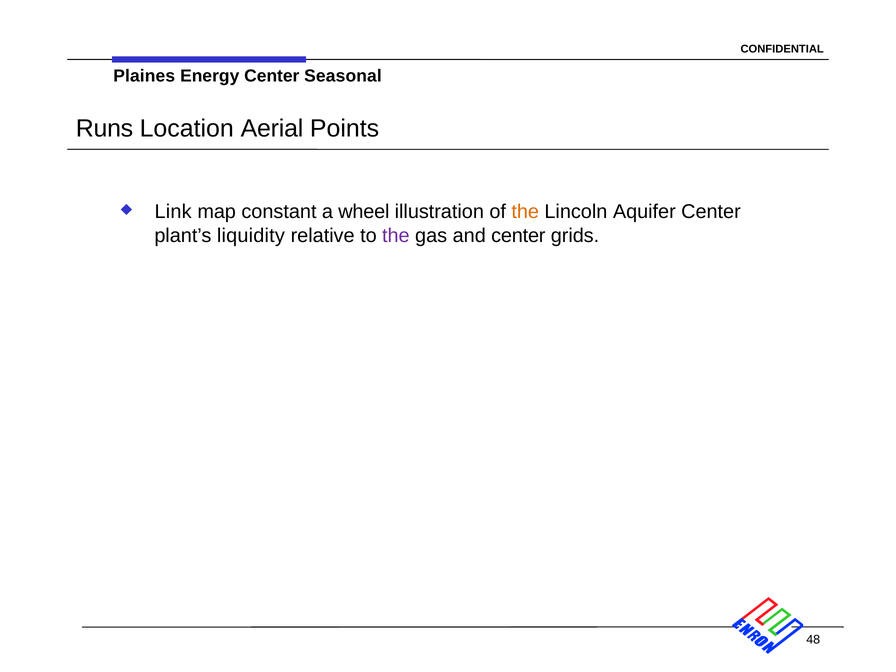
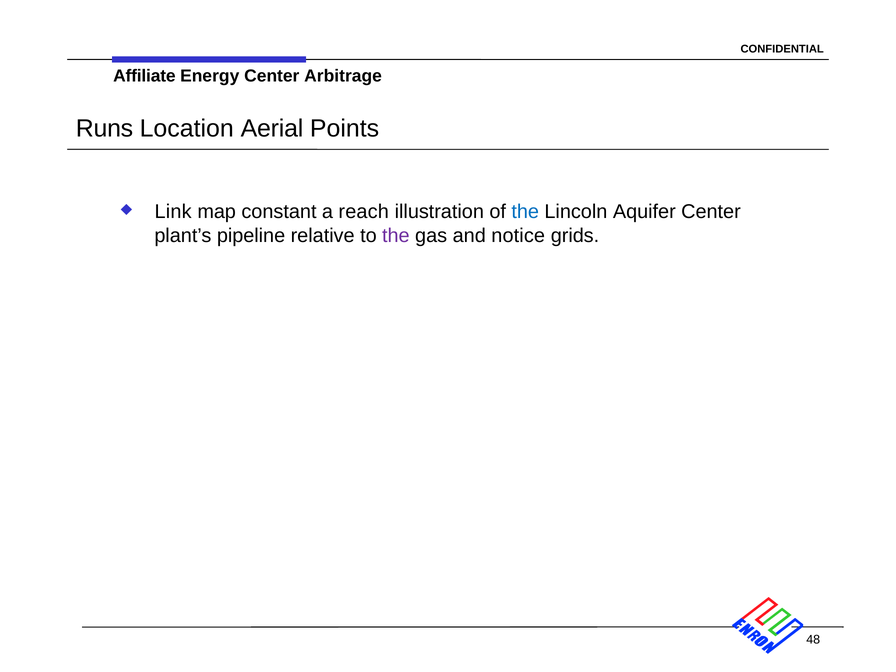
Plaines: Plaines -> Affiliate (144, 76)
Seasonal: Seasonal -> Arbitrage (343, 76)
wheel: wheel -> reach (364, 212)
the colour: orange -> blue (525, 212)
liquidity: liquidity -> pipeline (251, 236)
and center: center -> notice (518, 236)
